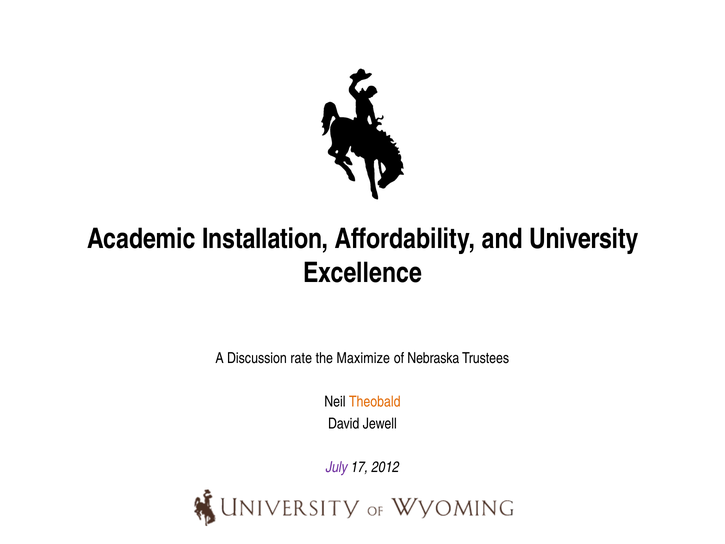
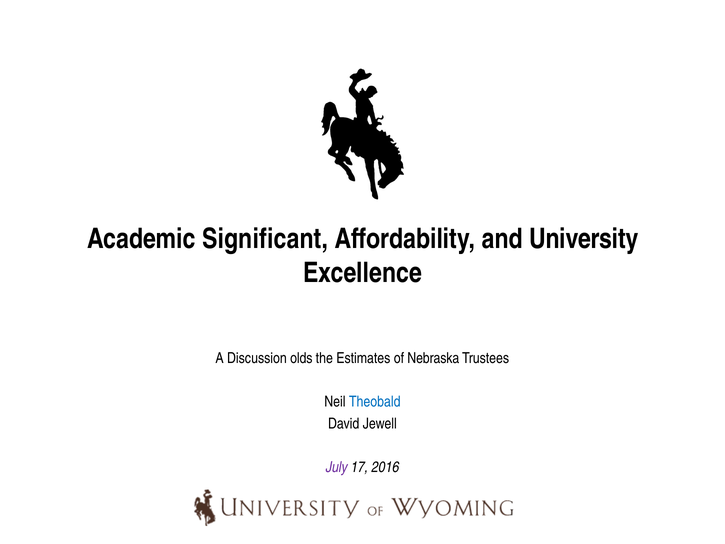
Installation: Installation -> Significant (265, 239)
rate: rate -> olds (301, 358)
Maximize: Maximize -> Estimates (363, 358)
Theobald colour: orange -> blue (375, 402)
2012: 2012 -> 2016 (385, 467)
